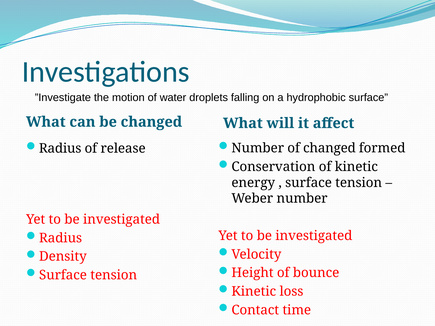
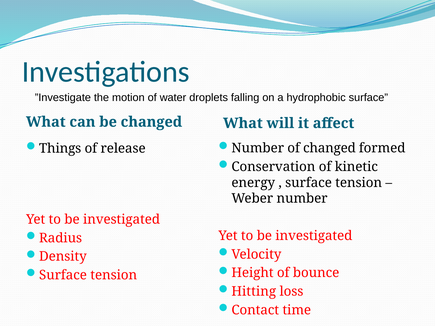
Radius: Radius -> Things (60, 149)
Kinetic: Kinetic -> Hitting (254, 292)
